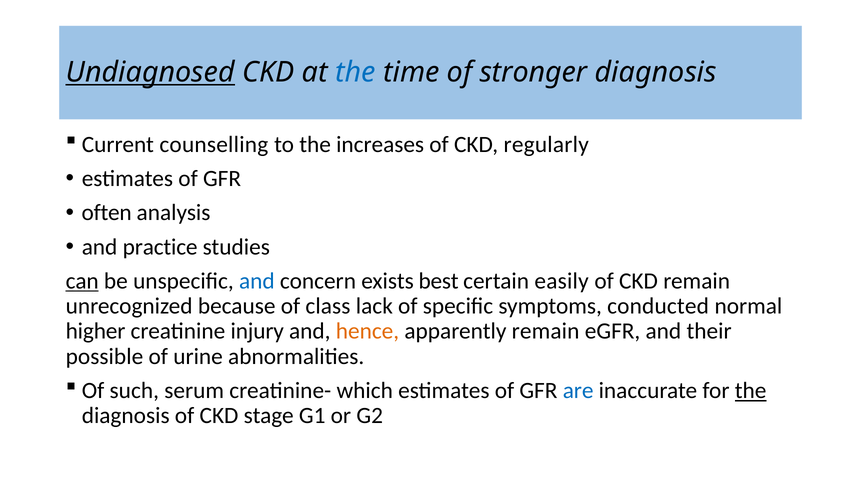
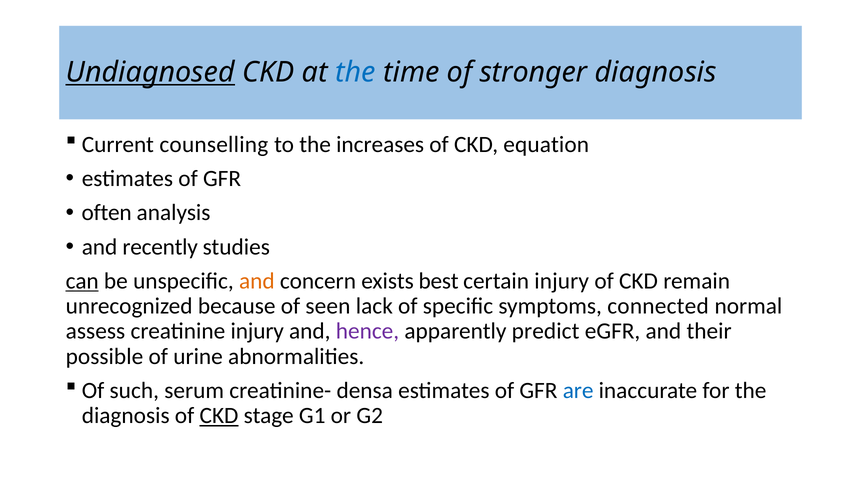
regularly: regularly -> equation (546, 145)
practice: practice -> recently (160, 247)
and colour: blue -> orange (257, 281)
certain easily: easily -> injury (562, 281)
class: class -> seen (328, 306)
conducted: conducted -> connected (658, 306)
higher: higher -> assess (95, 331)
hence colour: orange -> purple (367, 331)
apparently remain: remain -> predict (546, 331)
which: which -> densa (365, 391)
the underline: present -> none (751, 391)
CKD underline: none -> present (219, 416)
